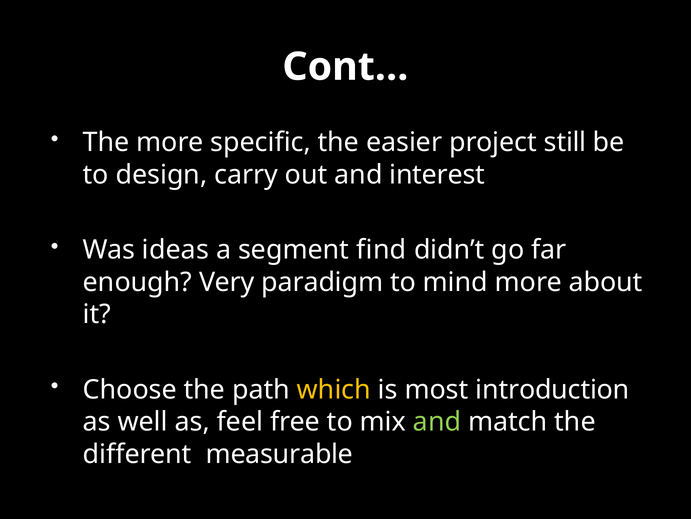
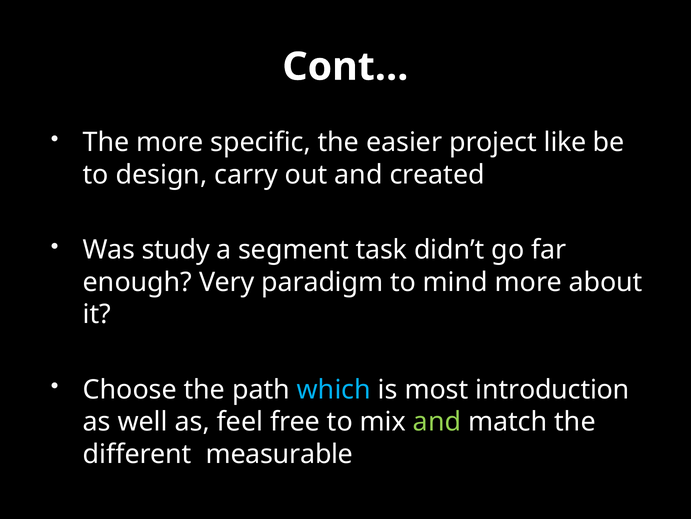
still: still -> like (565, 142)
interest: interest -> created (437, 174)
ideas: ideas -> study (176, 250)
find: find -> task (382, 250)
which colour: yellow -> light blue (334, 389)
